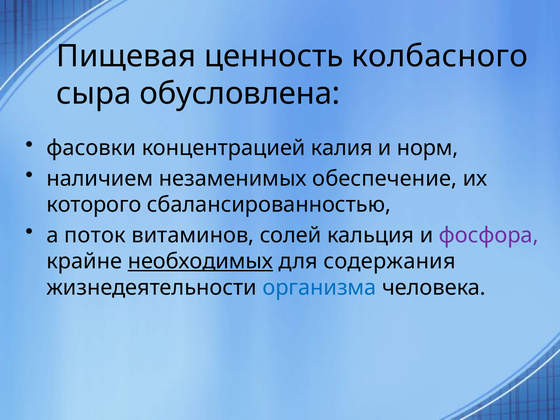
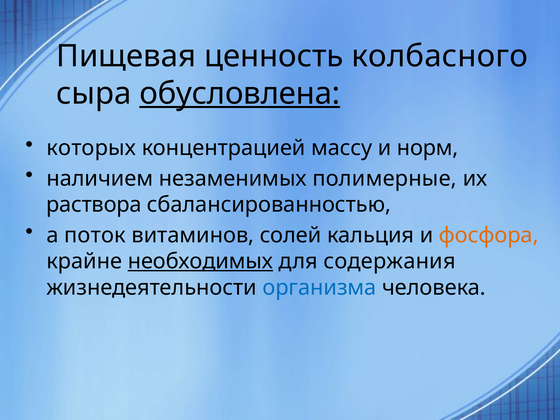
обусловлена underline: none -> present (240, 94)
фасовки: фасовки -> которых (91, 148)
калия: калия -> массу (342, 148)
обеспечение: обеспечение -> полимерные (385, 179)
которого: которого -> раствора (94, 205)
фосфора colour: purple -> orange (489, 235)
